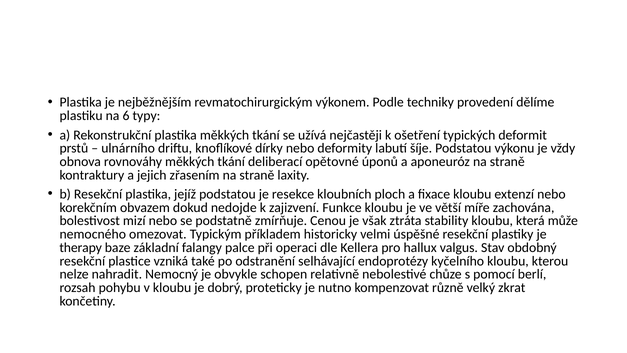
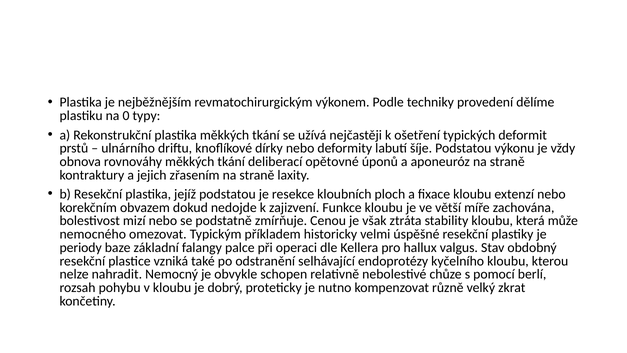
6: 6 -> 0 (126, 116)
therapy: therapy -> periody (81, 247)
